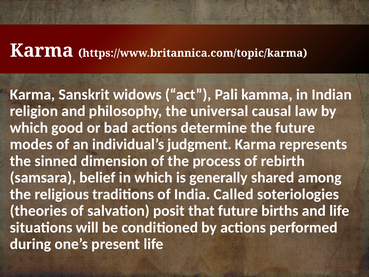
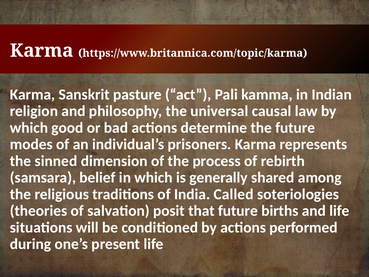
widows: widows -> pasture (137, 94)
judgment: judgment -> prisoners (199, 144)
